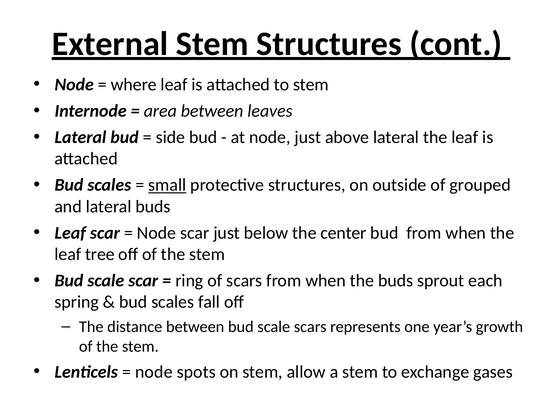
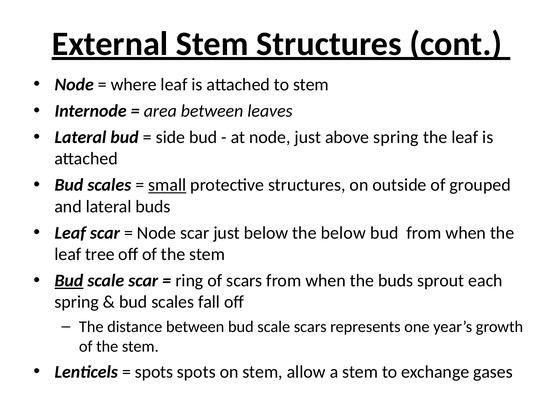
above lateral: lateral -> spring (396, 137)
the center: center -> below (343, 233)
Bud underline: none -> present (69, 281)
node: node -> spots (154, 372)
